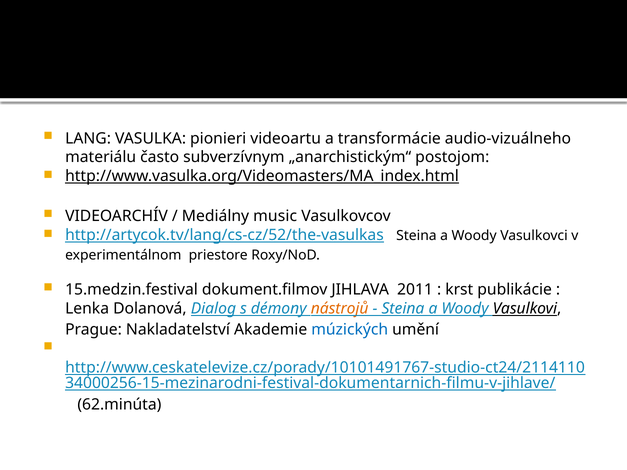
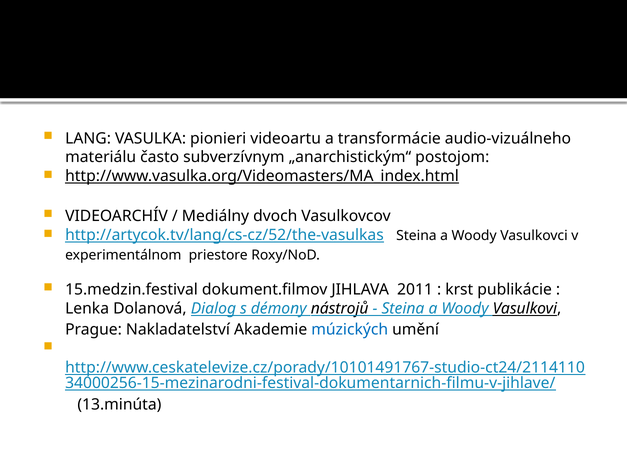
music: music -> dvoch (275, 216)
nástrojů colour: orange -> black (340, 309)
62.minúta: 62.minúta -> 13.minúta (119, 405)
